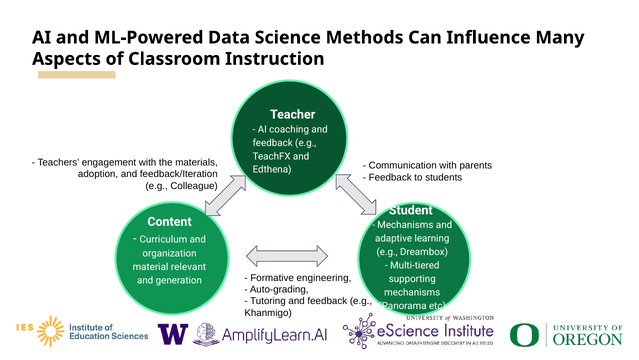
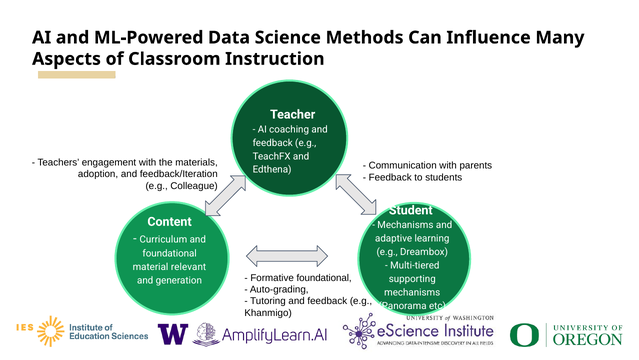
organization: organization -> foundational (170, 253)
Formative engineering: engineering -> foundational (324, 277)
